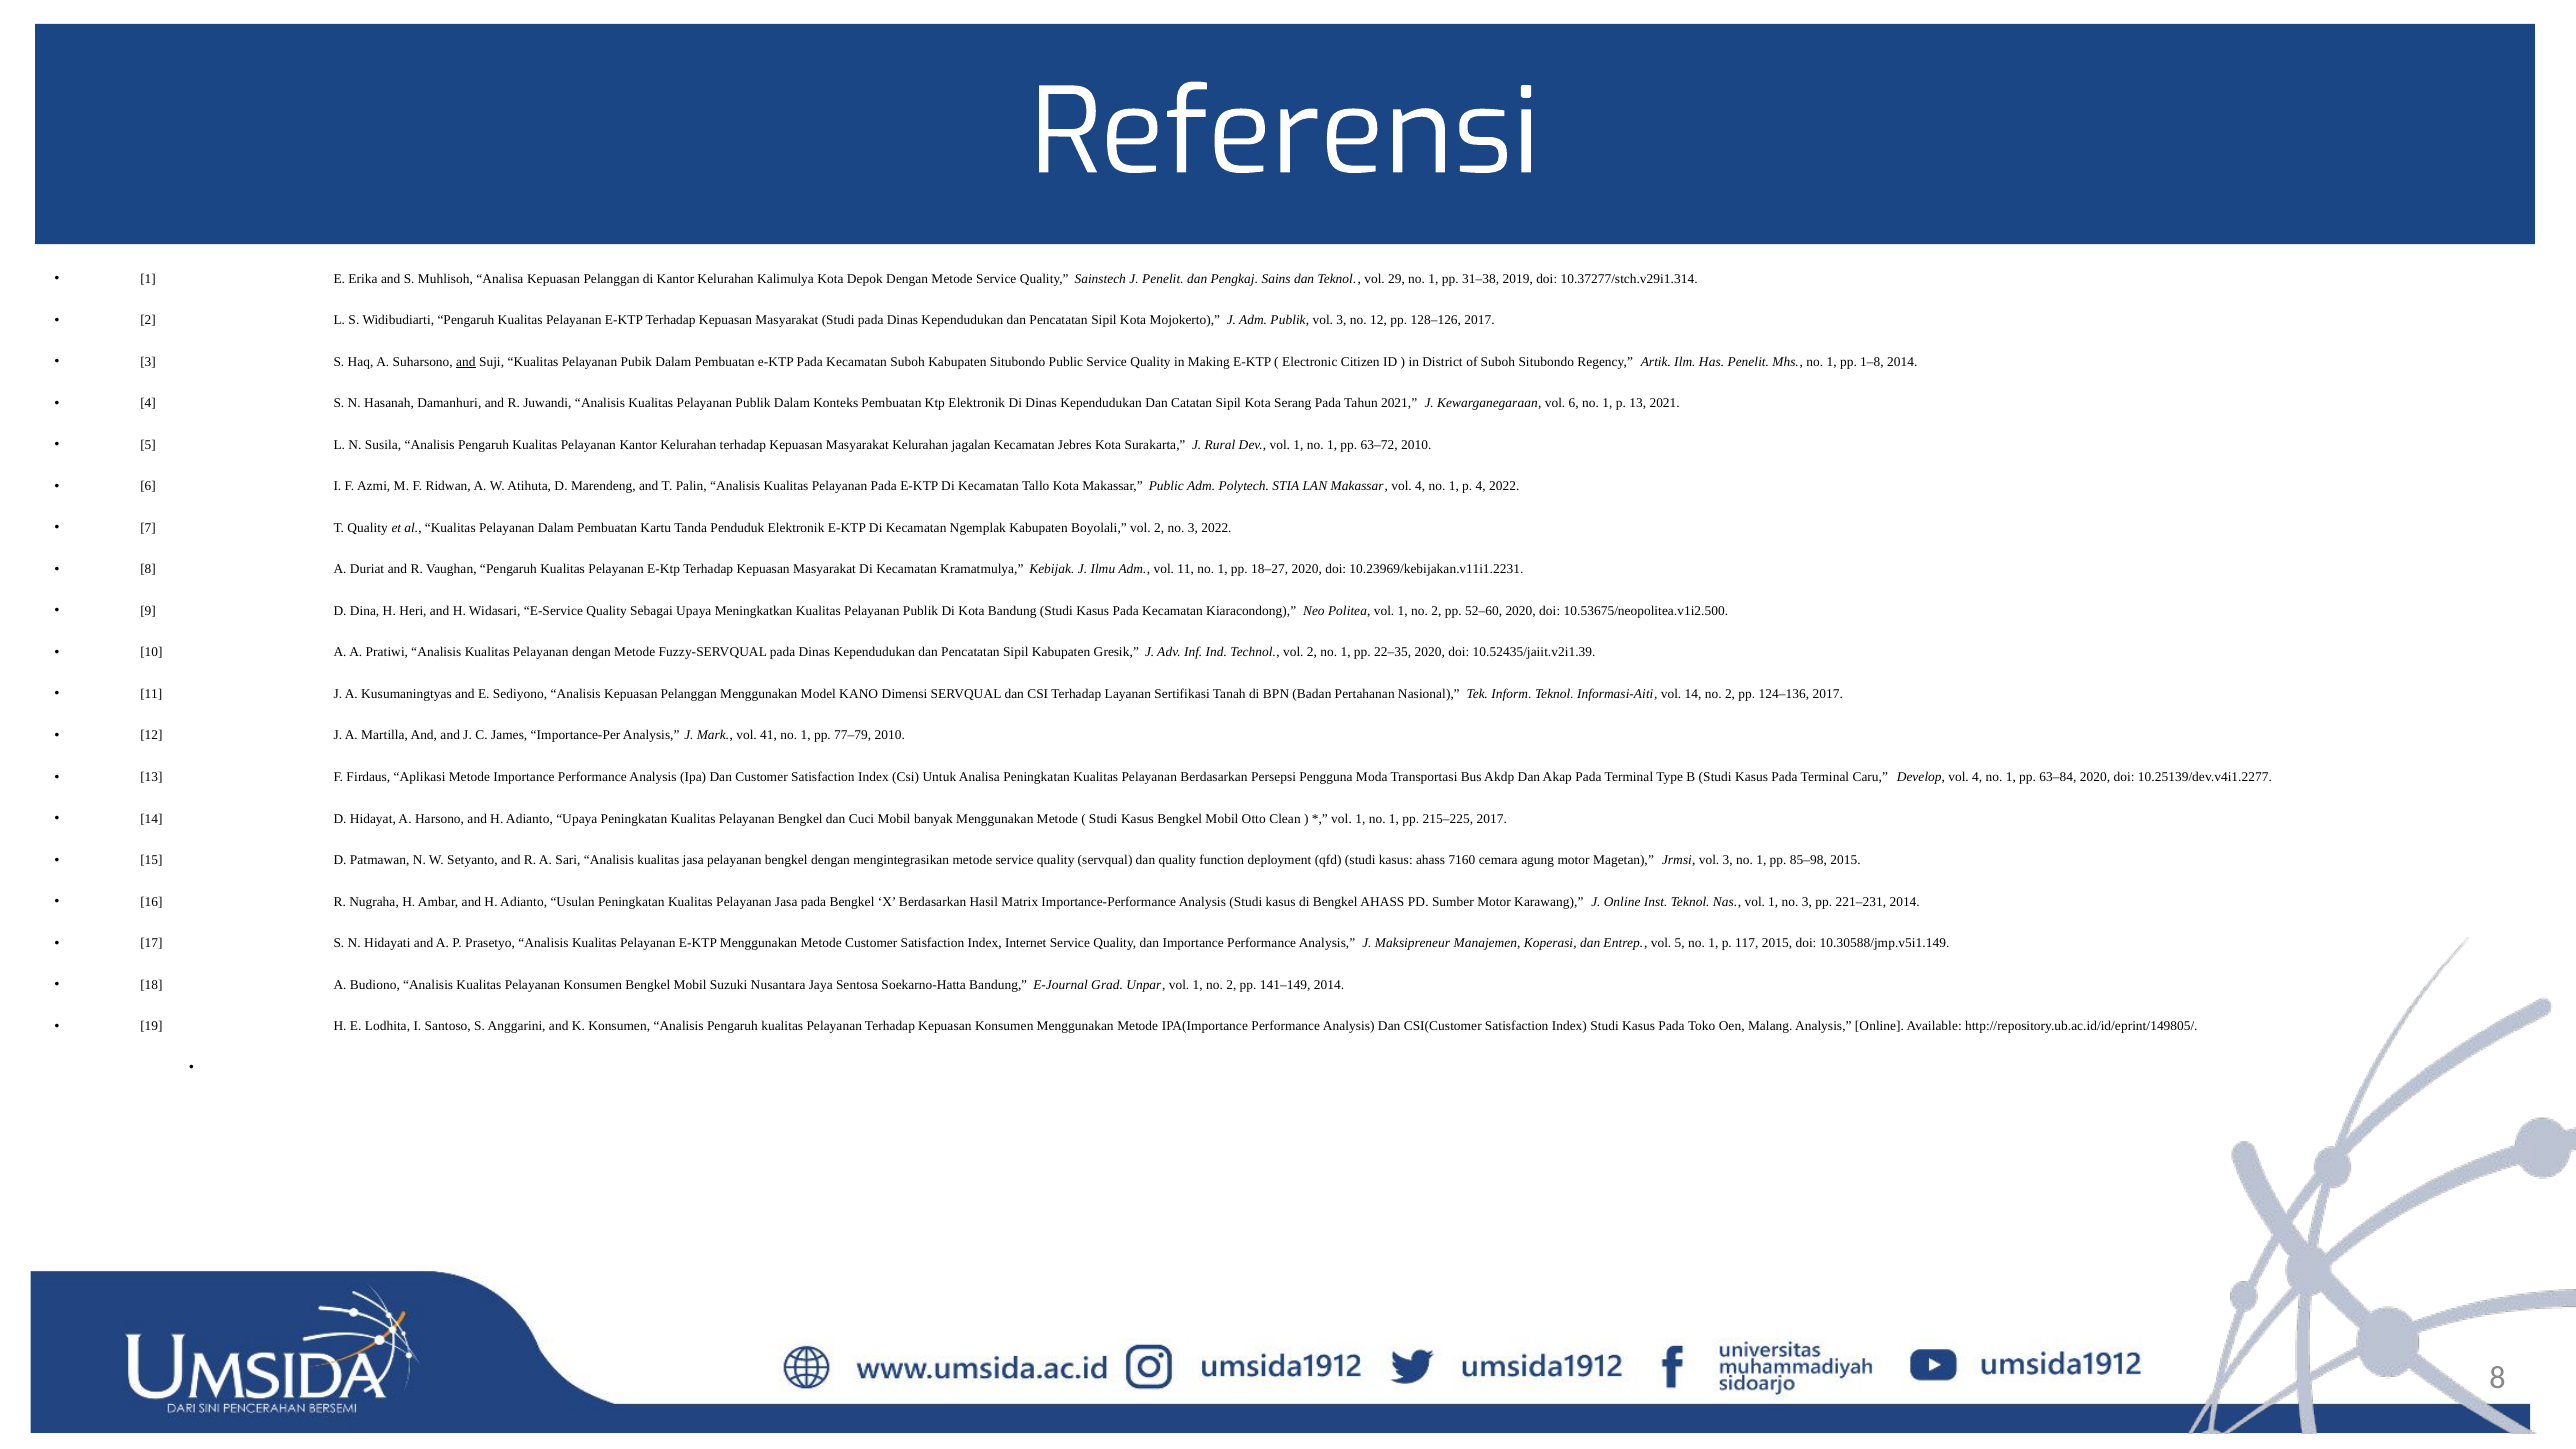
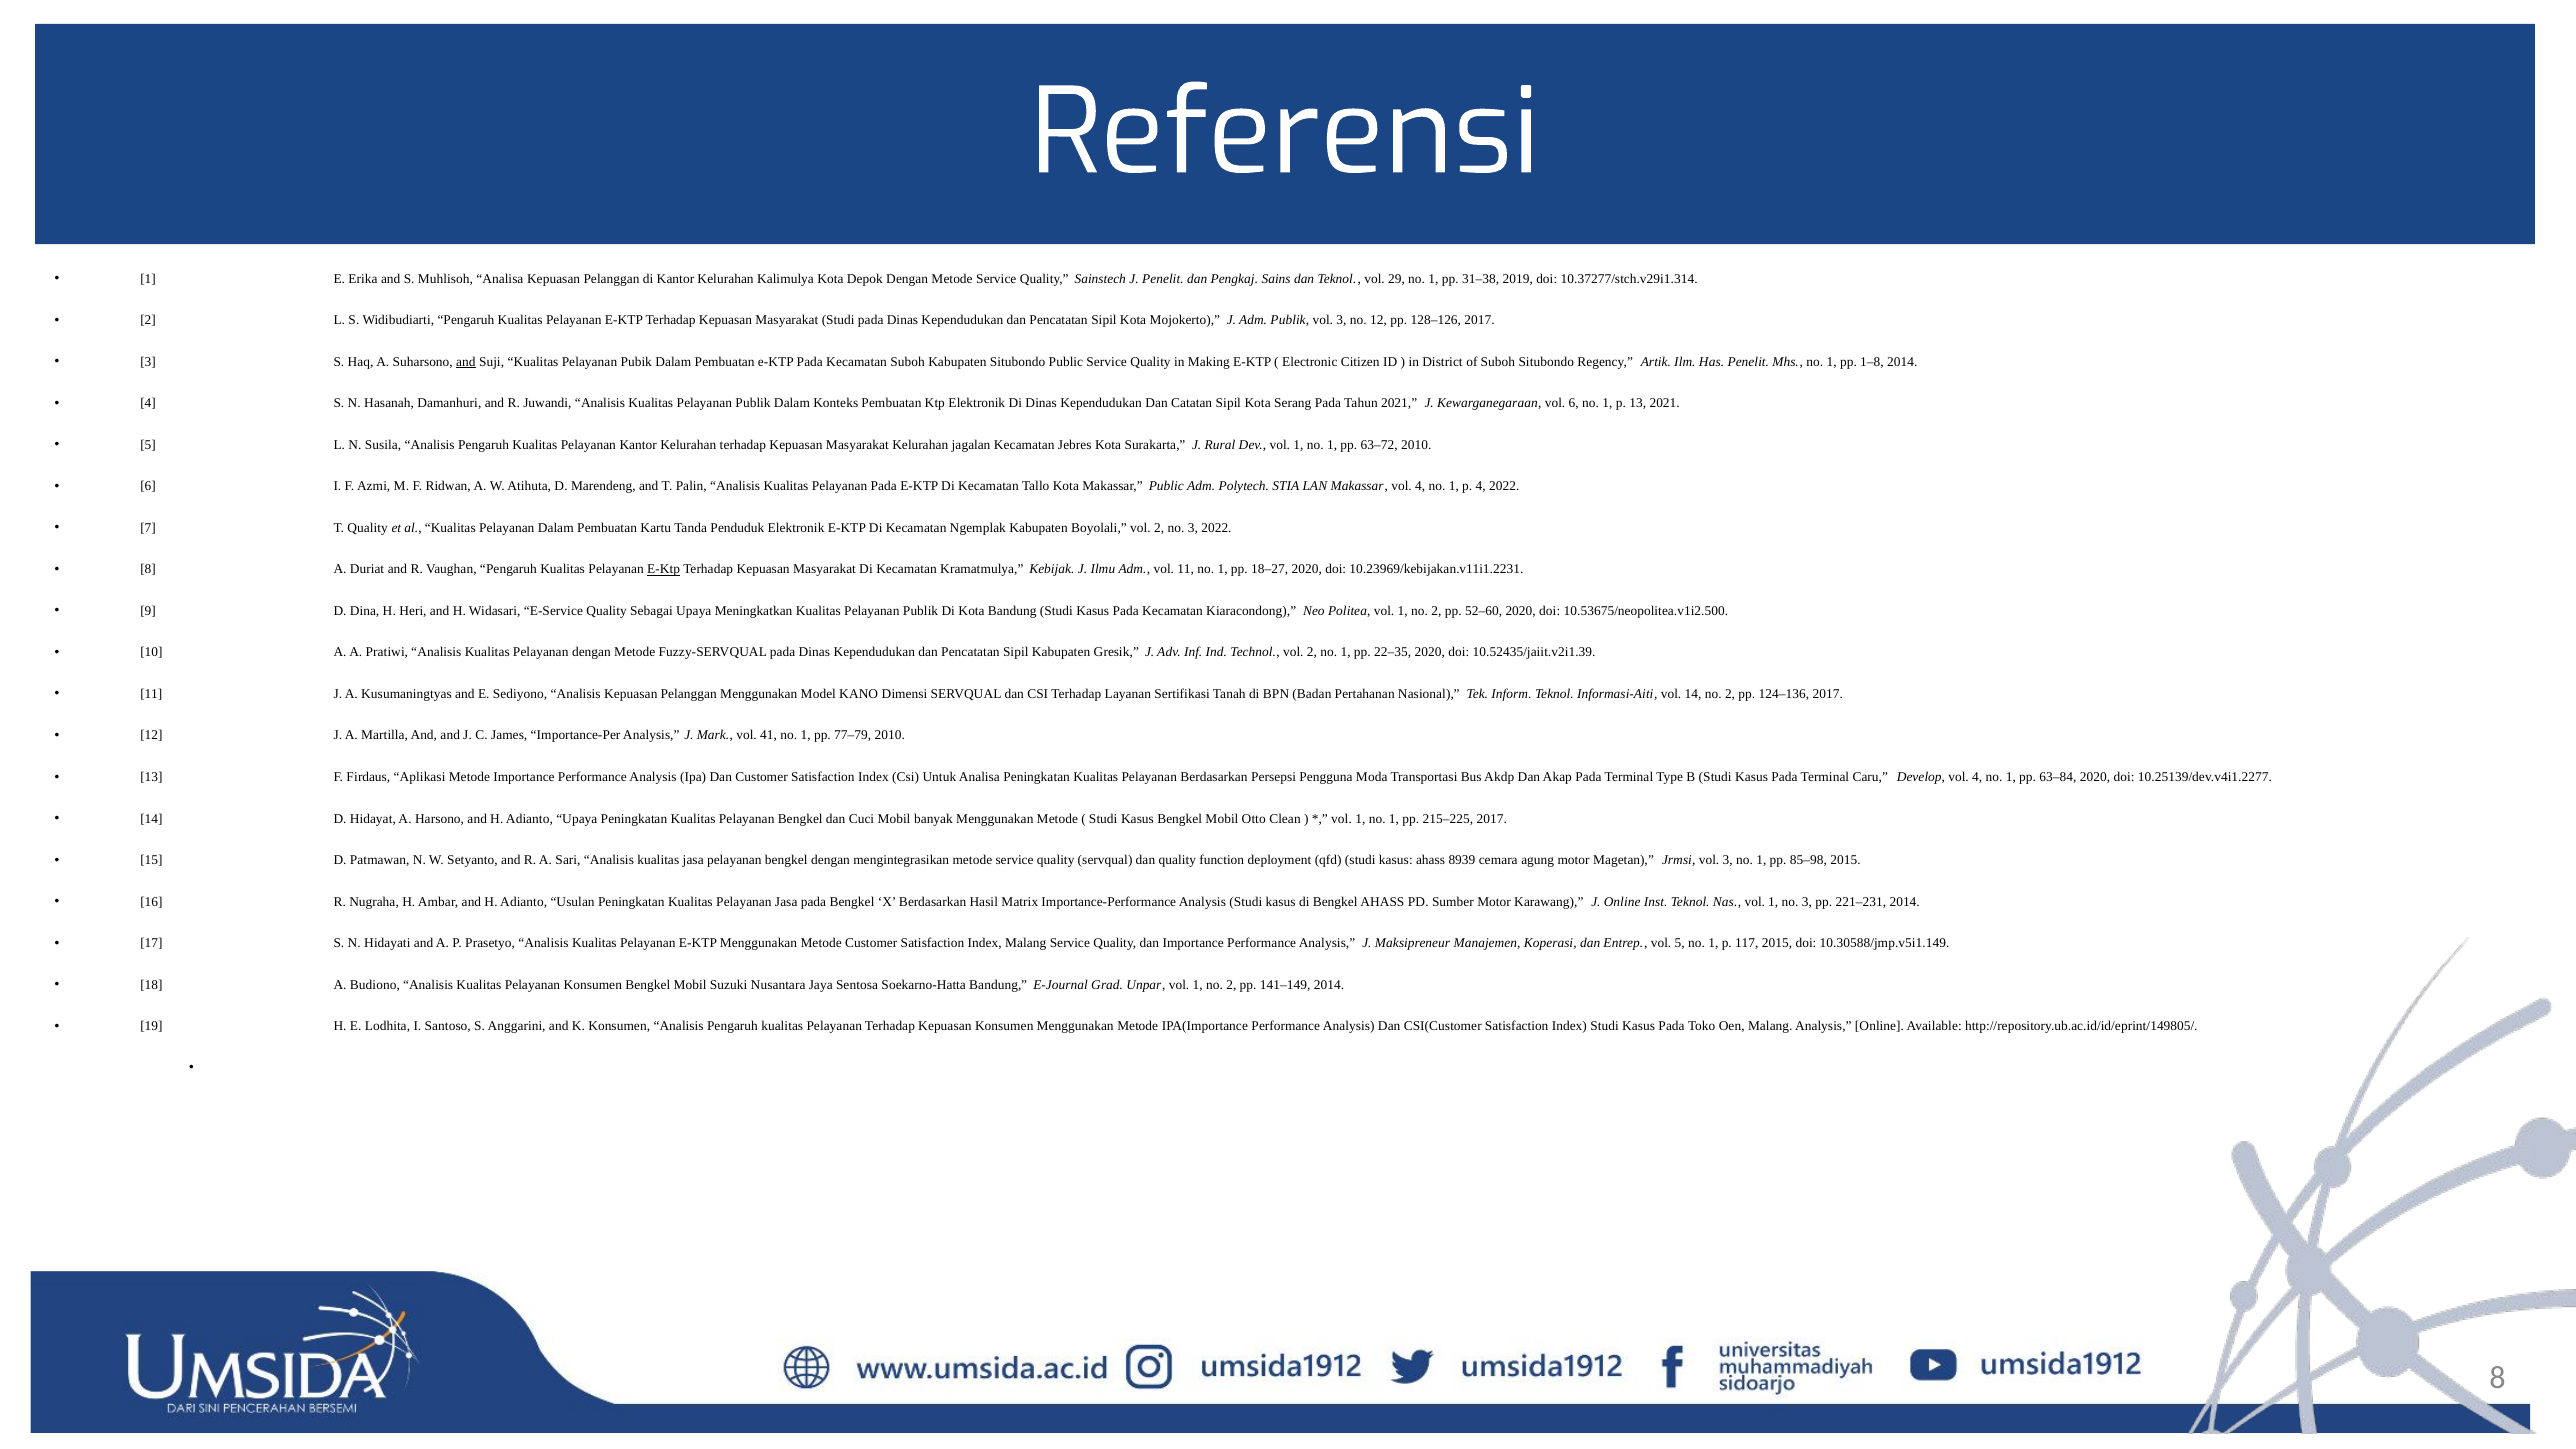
E-Ktp underline: none -> present (664, 569)
7160: 7160 -> 8939 (1462, 860)
Index Internet: Internet -> Malang (1026, 943)
